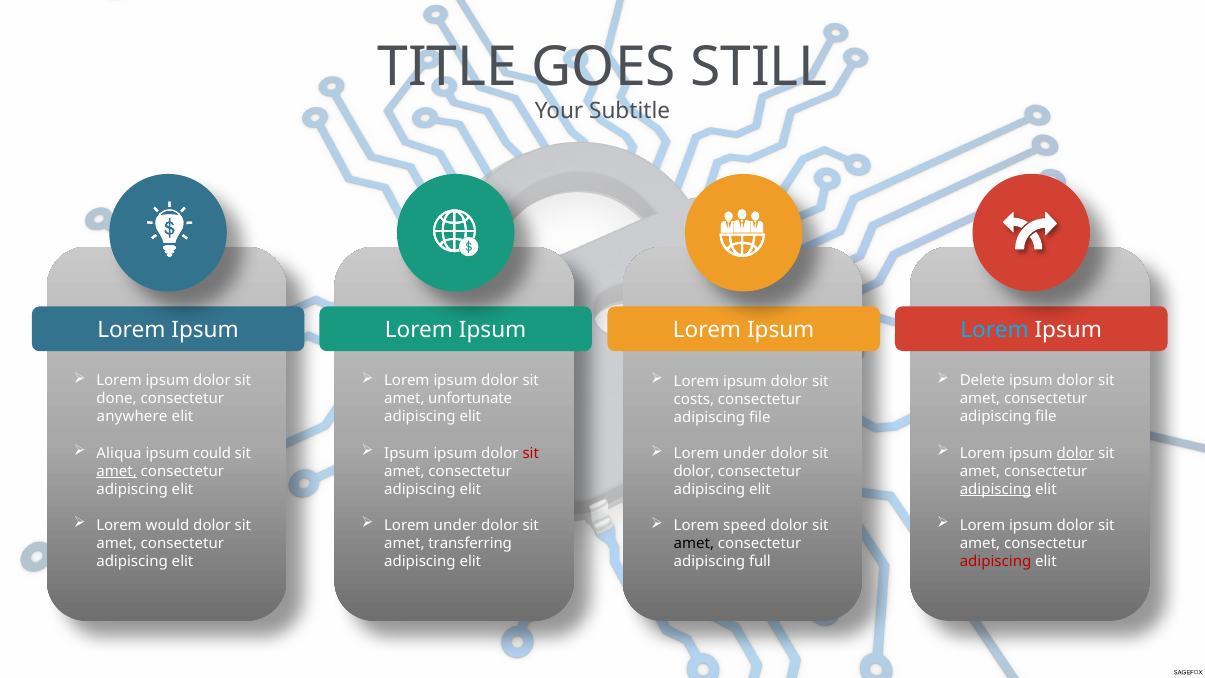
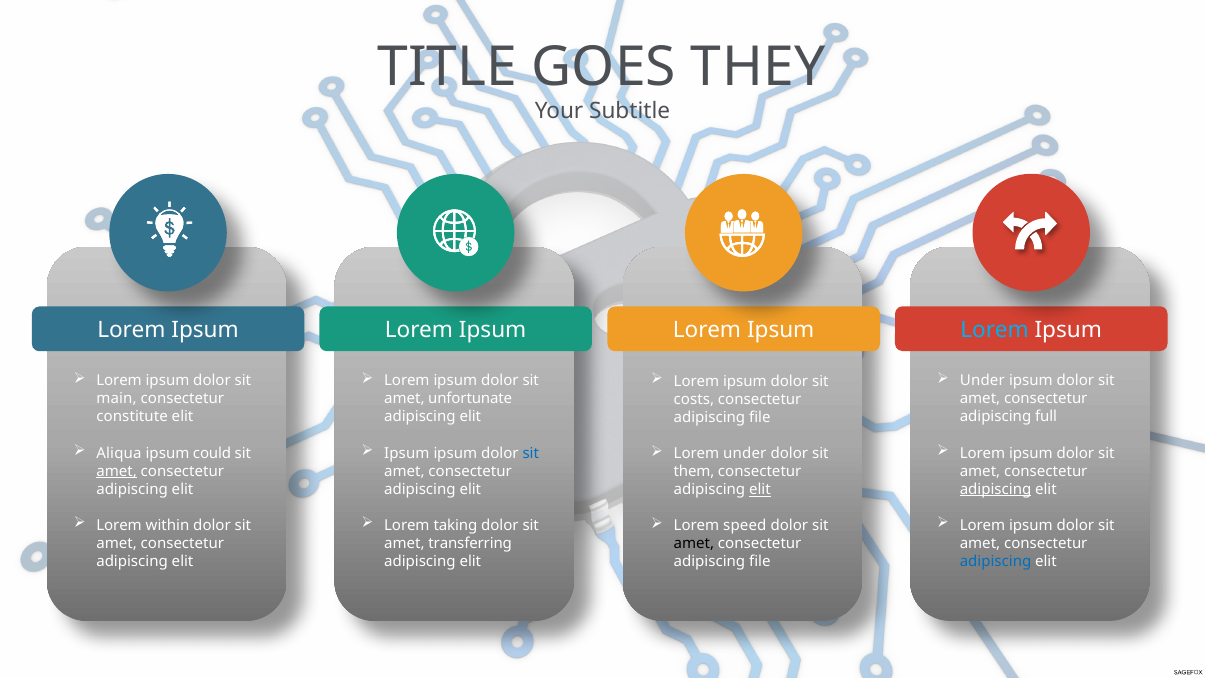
STILL: STILL -> THEY (758, 67)
Delete: Delete -> Under (982, 381)
done: done -> main (117, 399)
anywhere: anywhere -> constitute (132, 417)
file: file -> full (1046, 417)
sit colour: red -> blue (531, 453)
dolor underline: present -> none (1075, 453)
dolor: dolor -> them (694, 471)
elit underline: none -> present (760, 490)
would: would -> within (168, 525)
under: under -> taking (455, 525)
adipiscing colour: red -> blue (996, 561)
full: full -> file (760, 562)
